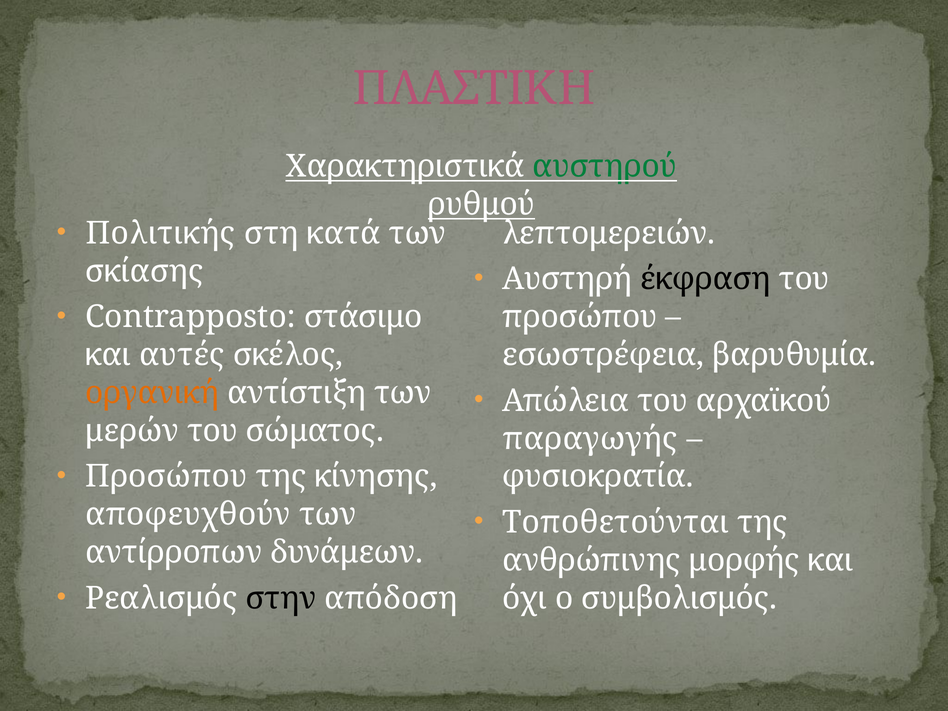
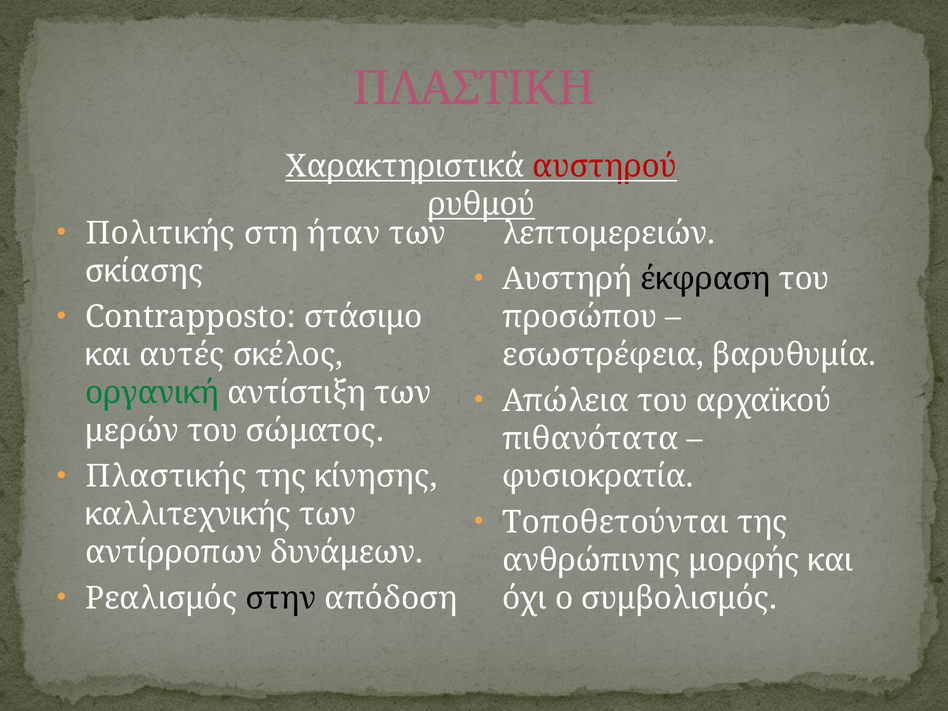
αυστηρού colour: green -> red (605, 167)
κατά: κατά -> ήταν (344, 233)
οργανική colour: orange -> green (152, 393)
παραγωγής: παραγωγής -> πιθανότατα (590, 439)
Προσώπου: Προσώπου -> Πλαστικής (166, 477)
αποφευχθούν: αποφευχθούν -> καλλιτεχνικής (188, 514)
